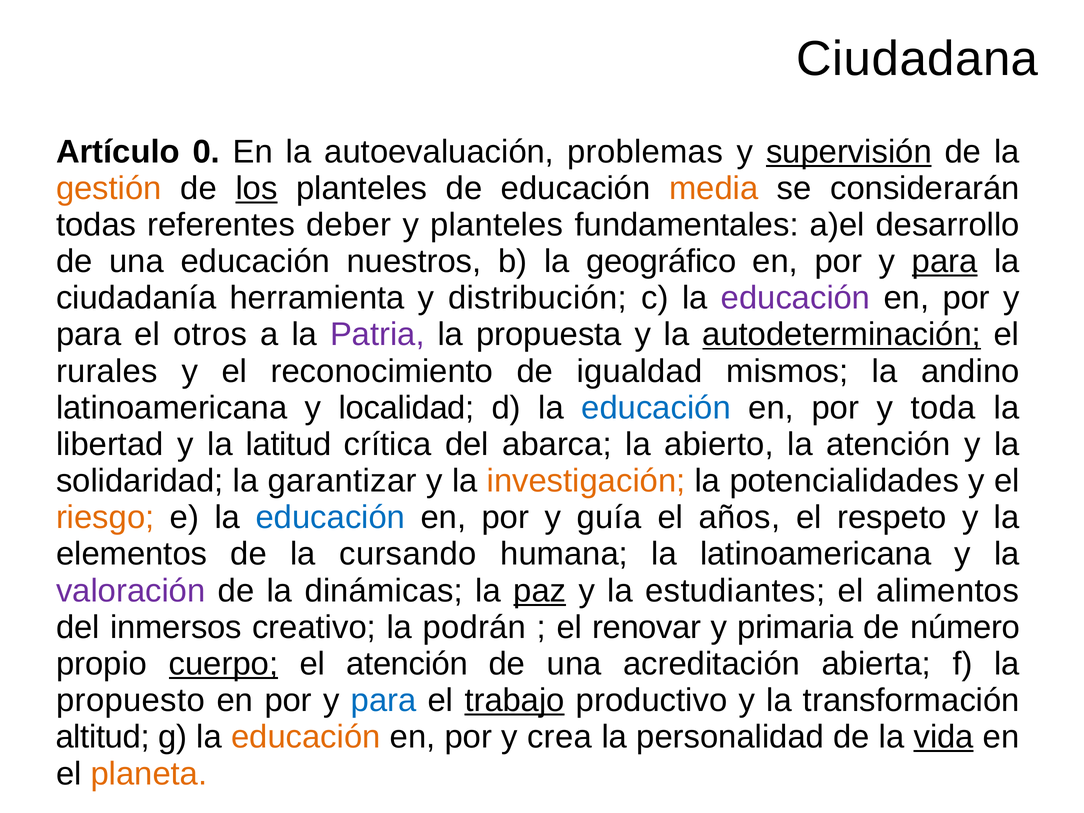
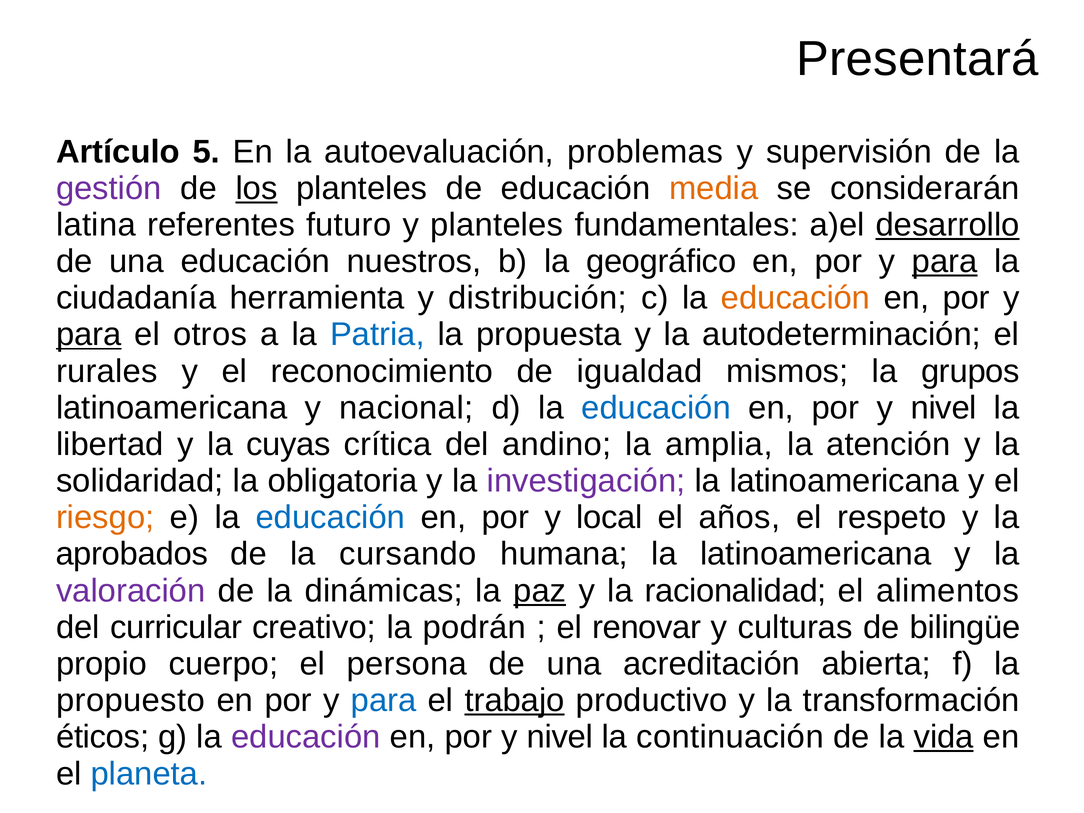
Ciudadana: Ciudadana -> Presentará (917, 59)
0: 0 -> 5 (206, 152)
supervisión underline: present -> none (849, 152)
gestión colour: orange -> purple (109, 188)
todas: todas -> latina (96, 225)
deber: deber -> futuro (349, 225)
desarrollo underline: none -> present (948, 225)
educación colour: purple -> orange (796, 298)
para underline: none -> present (89, 335)
Patria colour: purple -> blue (377, 335)
autodeterminación underline: present -> none (842, 335)
andino: andino -> grupos (970, 371)
localidad: localidad -> nacional (406, 408)
toda: toda -> nivel (944, 408)
latitud: latitud -> cuyas (289, 444)
abarca: abarca -> andino (557, 444)
abierto: abierto -> amplia (719, 444)
garantizar: garantizar -> obligatoria (342, 481)
investigación colour: orange -> purple (586, 481)
potencialidades: potencialidades -> latinoamericana (844, 481)
guía: guía -> local (609, 518)
elementos: elementos -> aprobados (132, 554)
estudiantes: estudiantes -> racionalidad (736, 591)
inmersos: inmersos -> curricular (176, 627)
primaria: primaria -> culturas (795, 627)
número: número -> bilingüe (965, 627)
cuerpo underline: present -> none (223, 664)
el atención: atención -> persona (407, 664)
altitud: altitud -> éticos (103, 737)
educación colour: orange -> purple (306, 737)
crea: crea -> nivel (560, 737)
personalidad: personalidad -> continuación (730, 737)
planeta colour: orange -> blue (149, 774)
